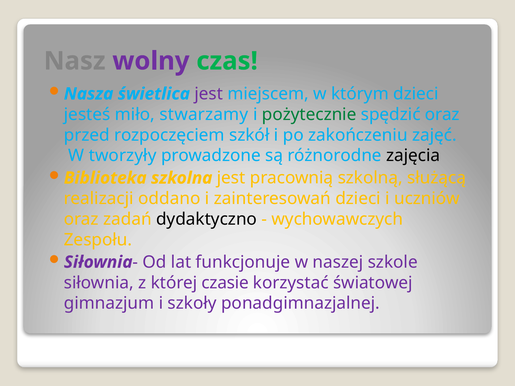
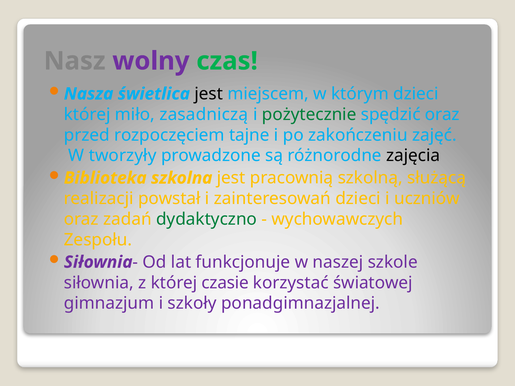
jest colour: purple -> black (209, 94)
jesteś: jesteś -> której (87, 115)
stwarzamy: stwarzamy -> zasadniczą (204, 115)
szkół: szkół -> tajne (249, 135)
oddano: oddano -> powstał (169, 199)
dydaktyczno colour: black -> green (207, 219)
